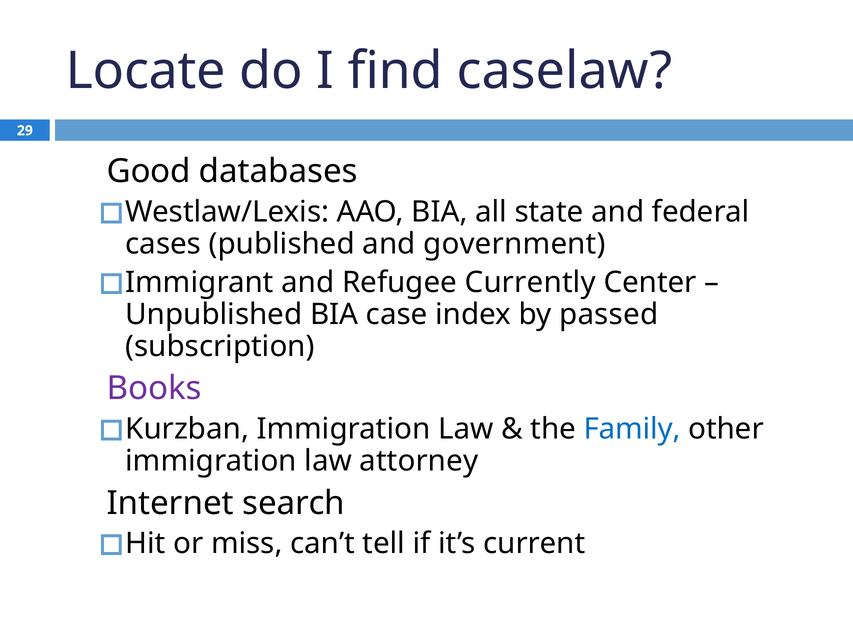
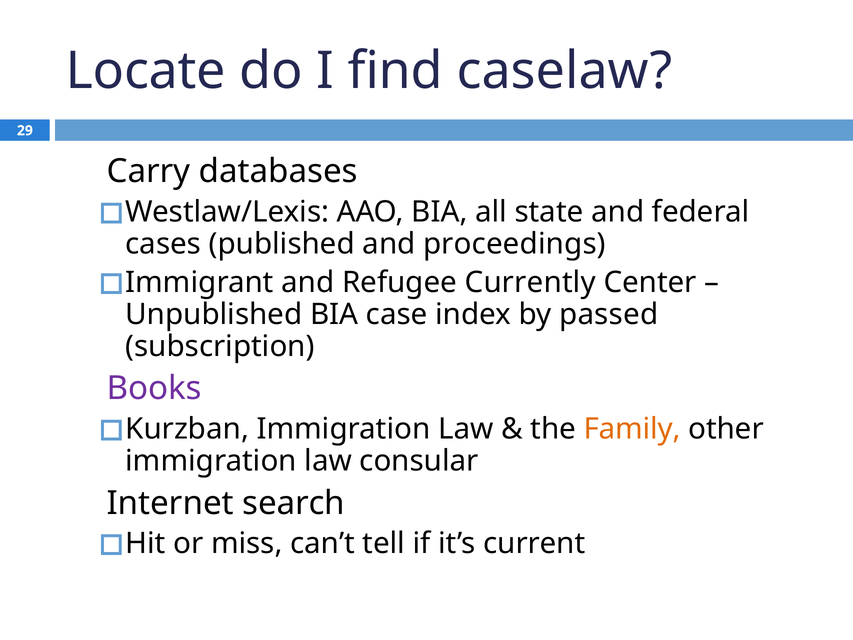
Good: Good -> Carry (148, 171)
government: government -> proceedings (514, 244)
Family colour: blue -> orange (632, 429)
attorney: attorney -> consular (419, 461)
